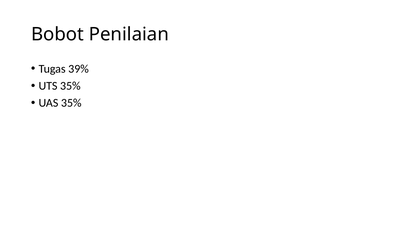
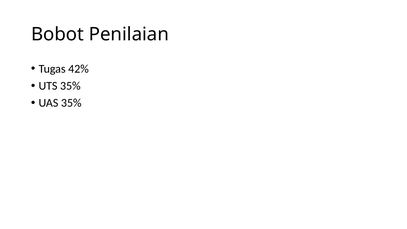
39%: 39% -> 42% (78, 69)
